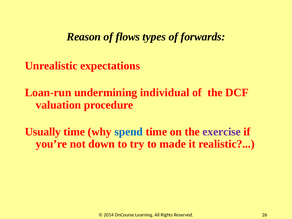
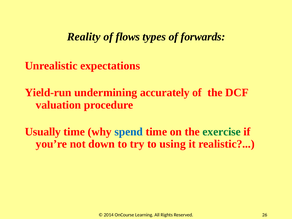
Reason: Reason -> Reality (84, 37)
Loan-run: Loan-run -> Yield-run (48, 93)
individual: individual -> accurately (165, 93)
exercise colour: purple -> green (222, 132)
made: made -> using (173, 144)
